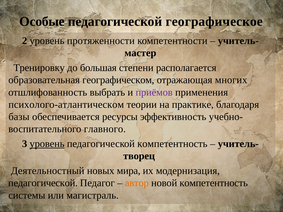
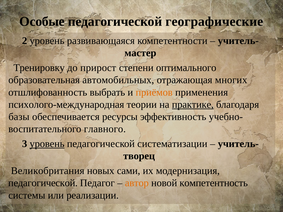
географическое: географическое -> географические (214, 21)
протяженности: протяженности -> развивающаяся (101, 41)
большая: большая -> прирост (98, 68)
располагается: располагается -> оптимального (186, 68)
географическом: географическом -> автомобильных (118, 80)
приёмов colour: purple -> orange (154, 92)
психолого-атлантическом: психолого-атлантическом -> психолого-международная (66, 105)
практике underline: none -> present (193, 105)
педагогической компетентность: компетентность -> систематизации (172, 144)
Деятельностный: Деятельностный -> Великобритания (48, 171)
мира: мира -> сами (129, 171)
магистраль: магистраль -> реализации (93, 195)
